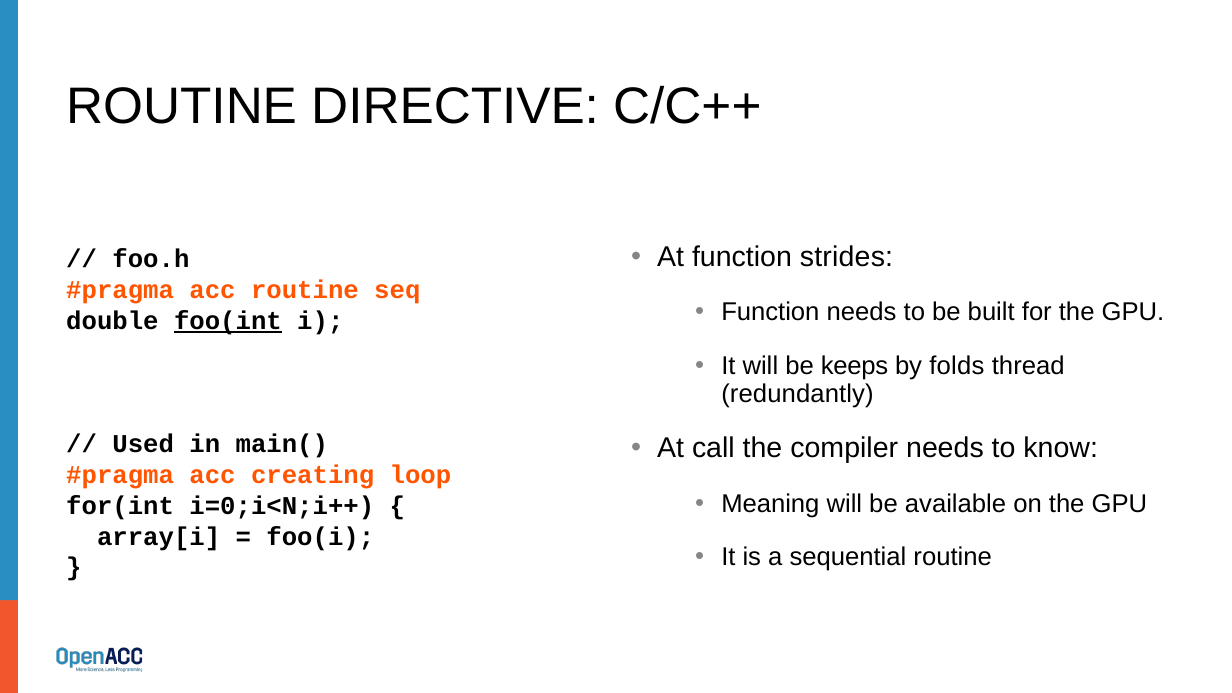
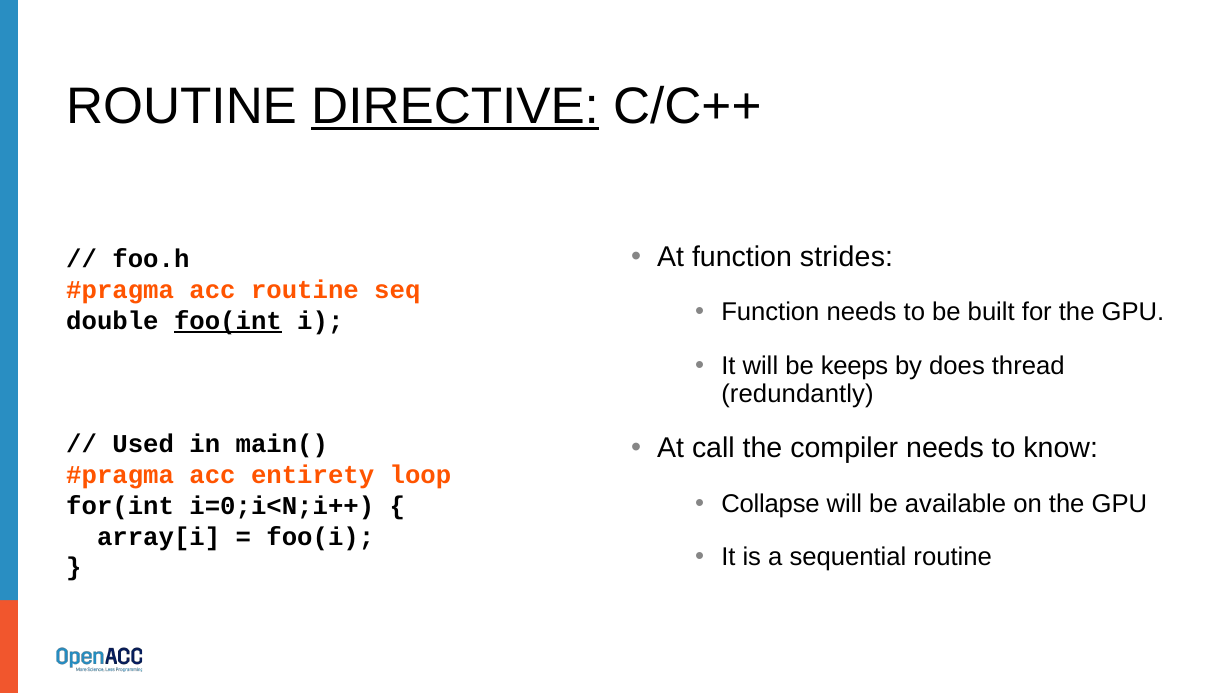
DIRECTIVE underline: none -> present (455, 107)
folds: folds -> does (957, 366)
creating: creating -> entirety (313, 475)
Meaning: Meaning -> Collapse (770, 504)
